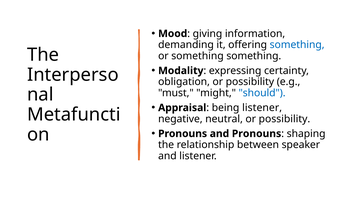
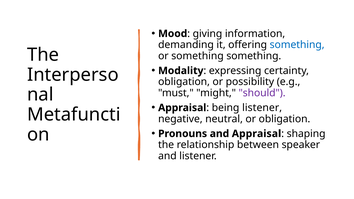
should colour: blue -> purple (262, 93)
neutral or possibility: possibility -> obligation (284, 119)
and Pronouns: Pronouns -> Appraisal (256, 134)
